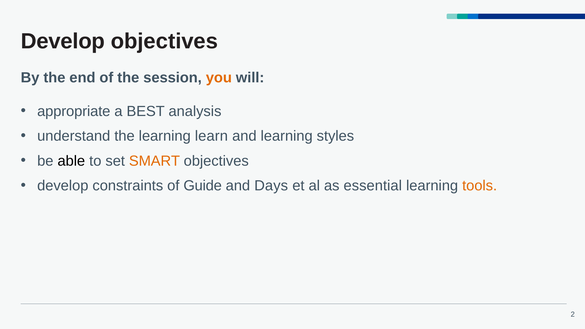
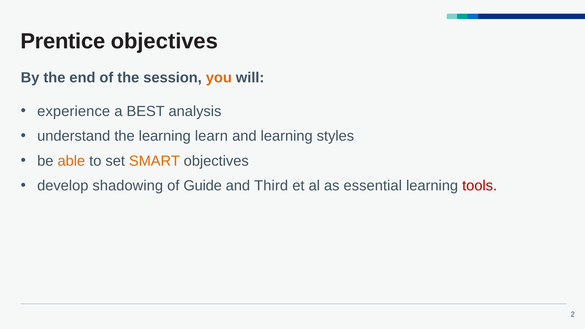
Develop: Develop -> Prentice (63, 41)
appropriate: appropriate -> experience (74, 111)
able colour: black -> orange (71, 161)
constraints: constraints -> shadowing (128, 186)
Days: Days -> Third (271, 186)
tools colour: orange -> red (480, 186)
